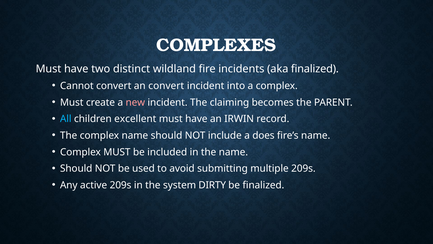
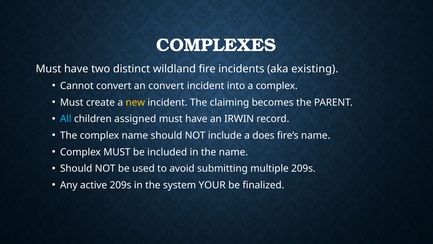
aka finalized: finalized -> existing (315, 69)
new colour: pink -> yellow (135, 102)
excellent: excellent -> assigned (135, 119)
DIRTY: DIRTY -> YOUR (212, 185)
